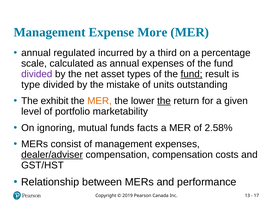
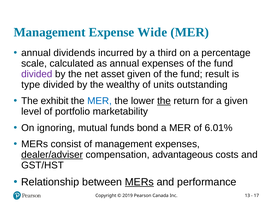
More: More -> Wide (152, 32)
regulated: regulated -> dividends (74, 53)
asset types: types -> given (139, 74)
fund underline: present -> none (192, 74)
mistake: mistake -> wealthy (123, 85)
MER colour: orange -> blue (100, 101)
facts: facts -> bond (148, 128)
2.58%: 2.58% -> 6.01% (219, 128)
compensation compensation: compensation -> advantageous (183, 155)
MERs underline: none -> present (139, 182)
